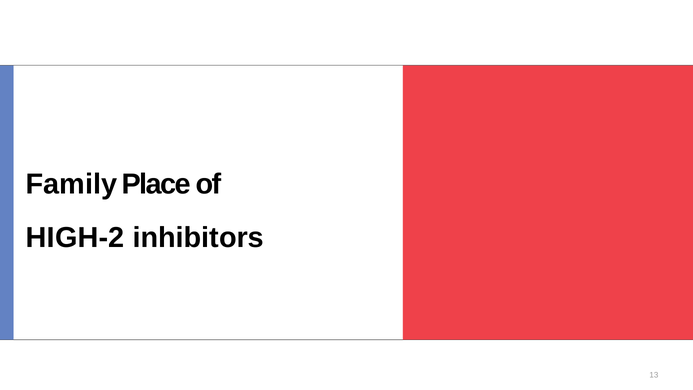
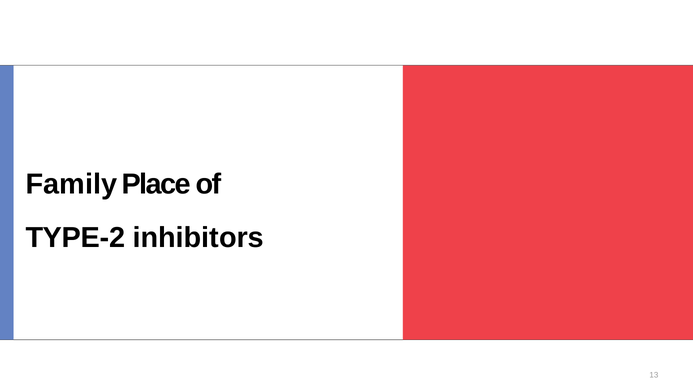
HIGH-2: HIGH-2 -> TYPE-2 (75, 237)
